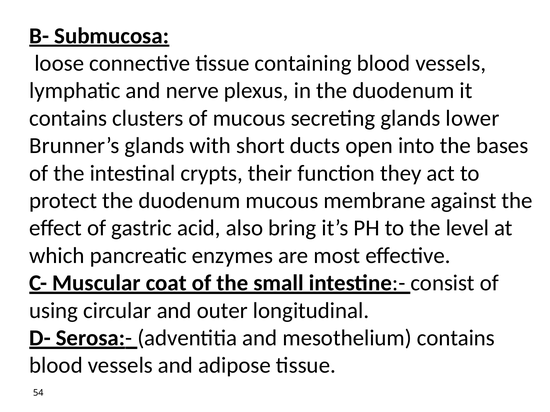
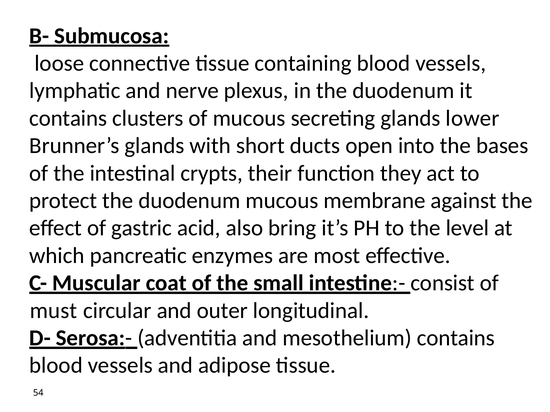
using: using -> must (54, 311)
